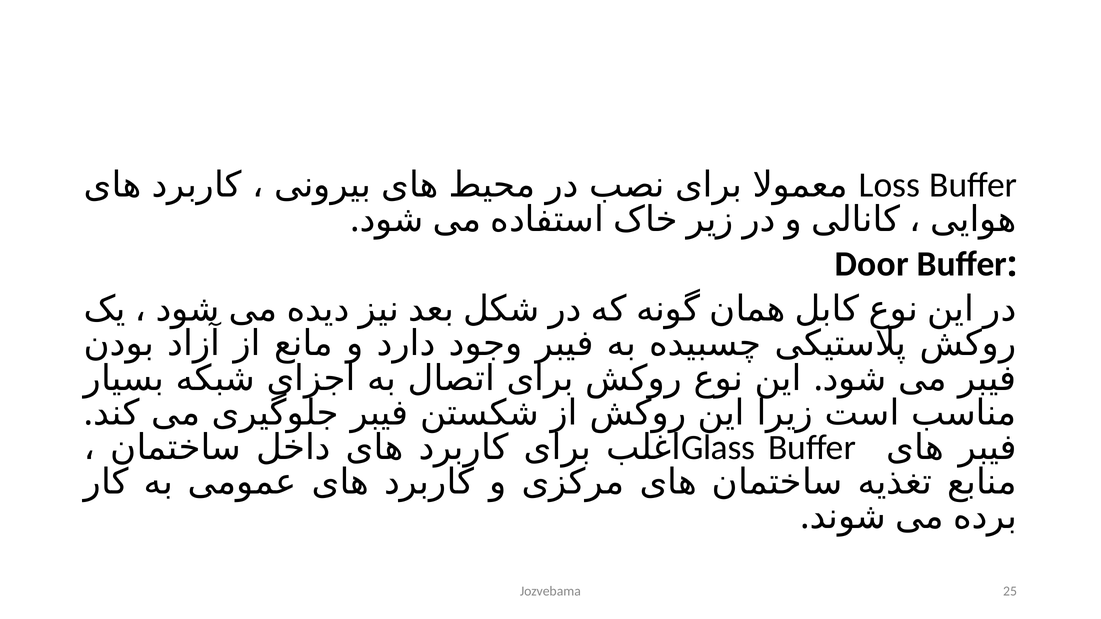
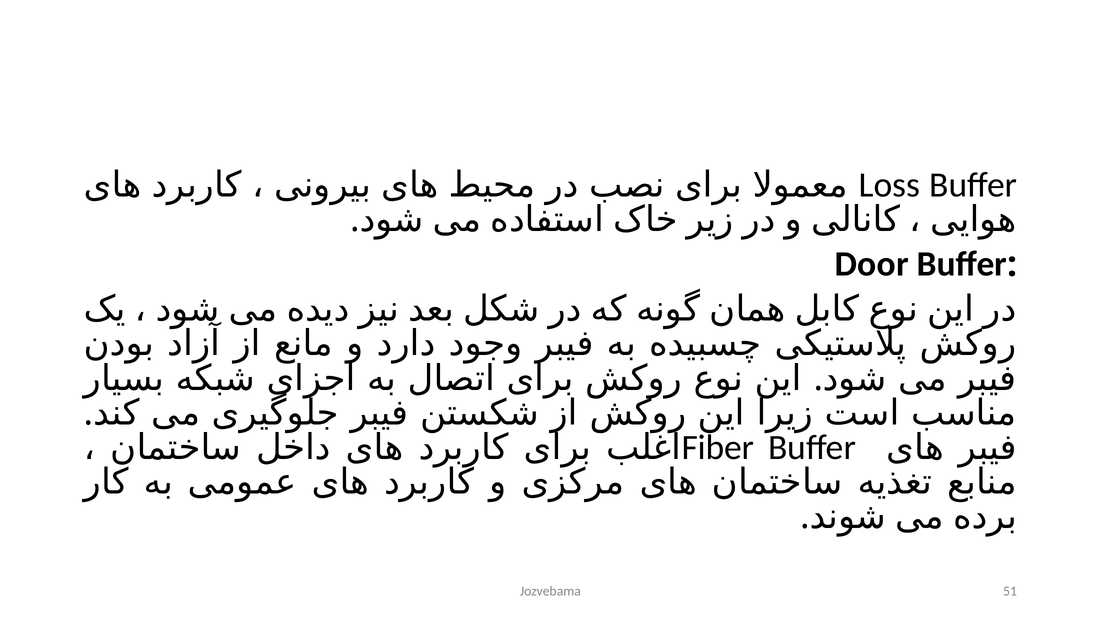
Glass: Glass -> Fiber (718, 448)
25: 25 -> 51 (1010, 591)
